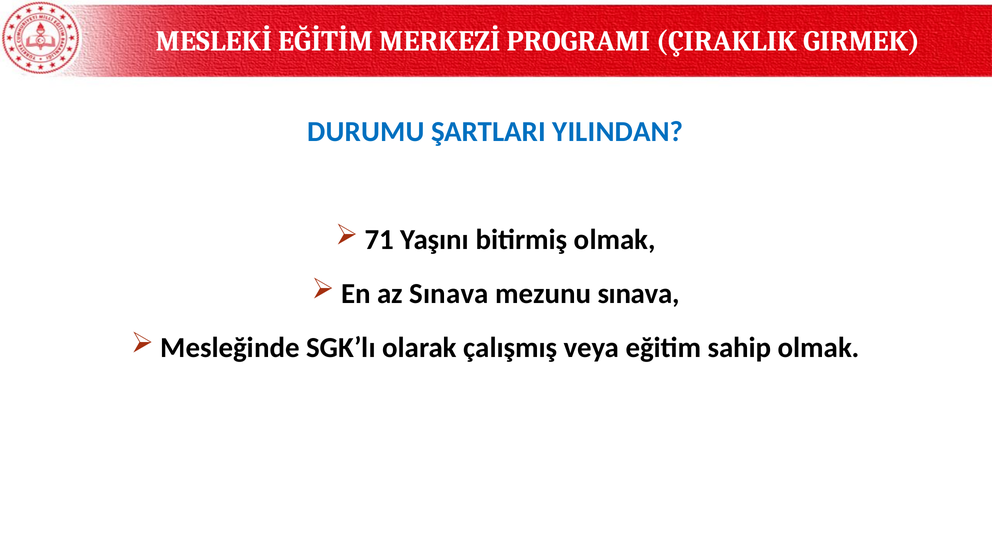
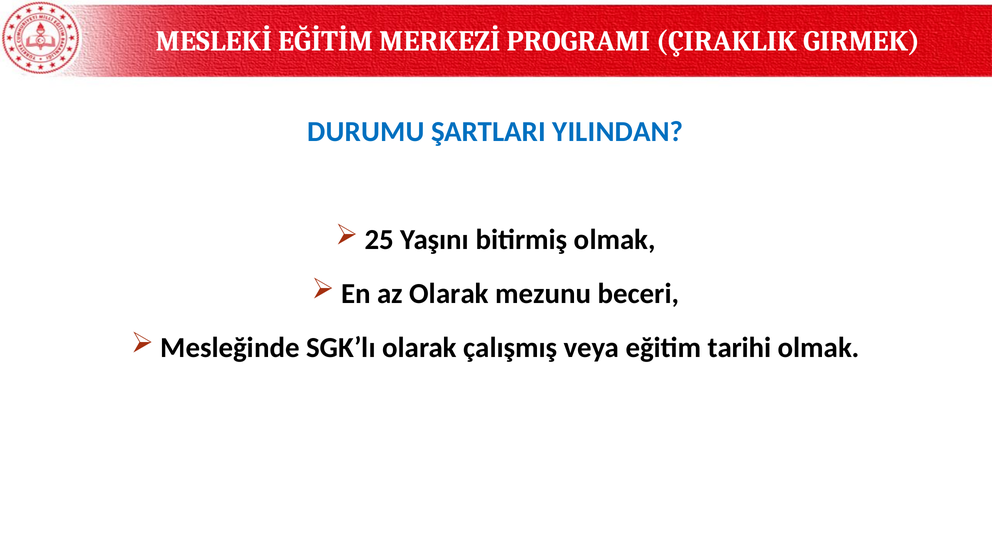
71: 71 -> 25 (379, 240)
az Sınava: Sınava -> Olarak (449, 294)
mezunu sınava: sınava -> beceri (638, 294)
sahip: sahip -> tarihi (740, 348)
